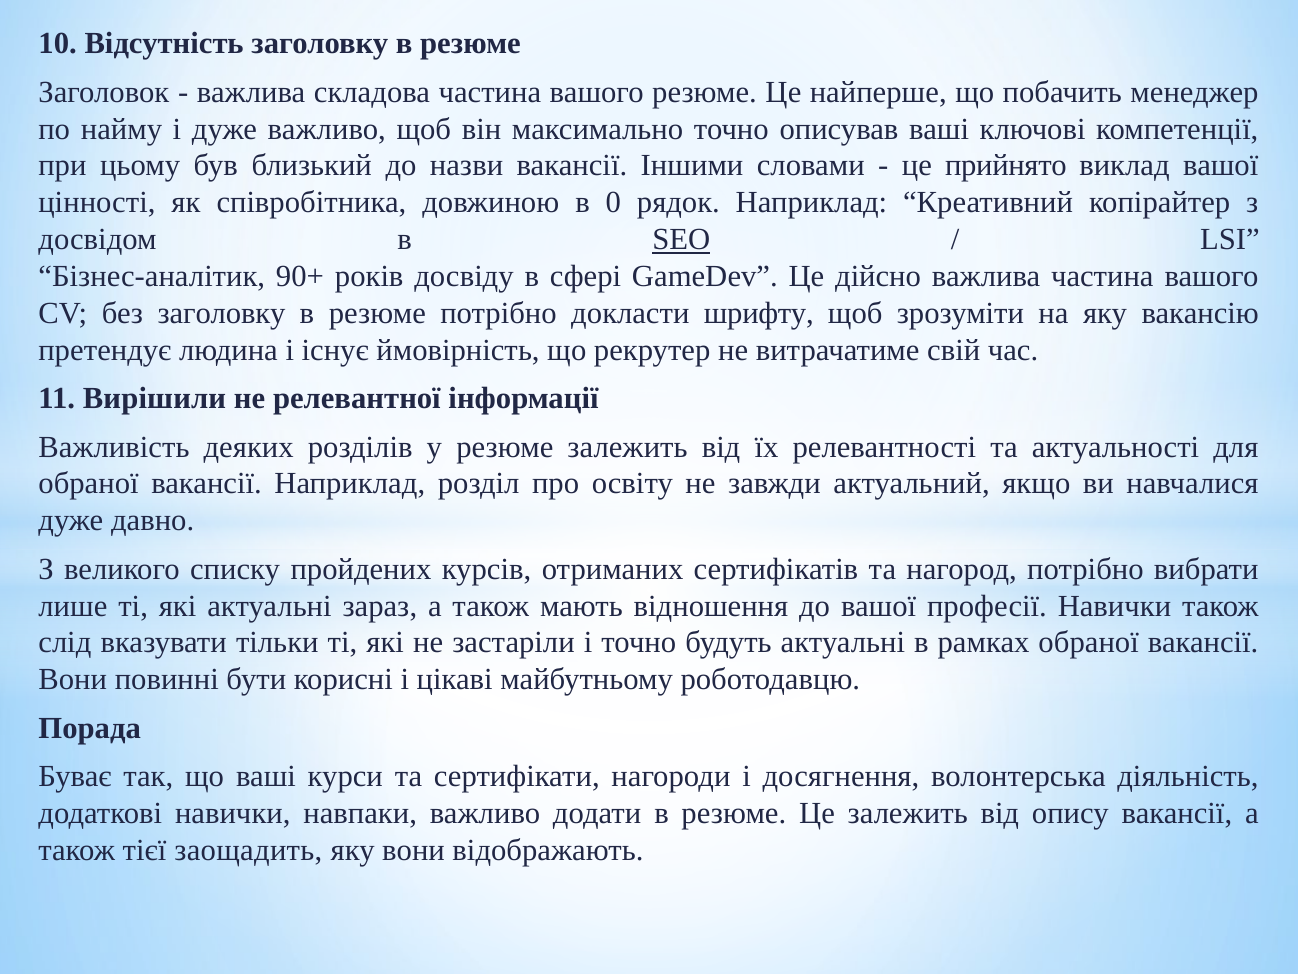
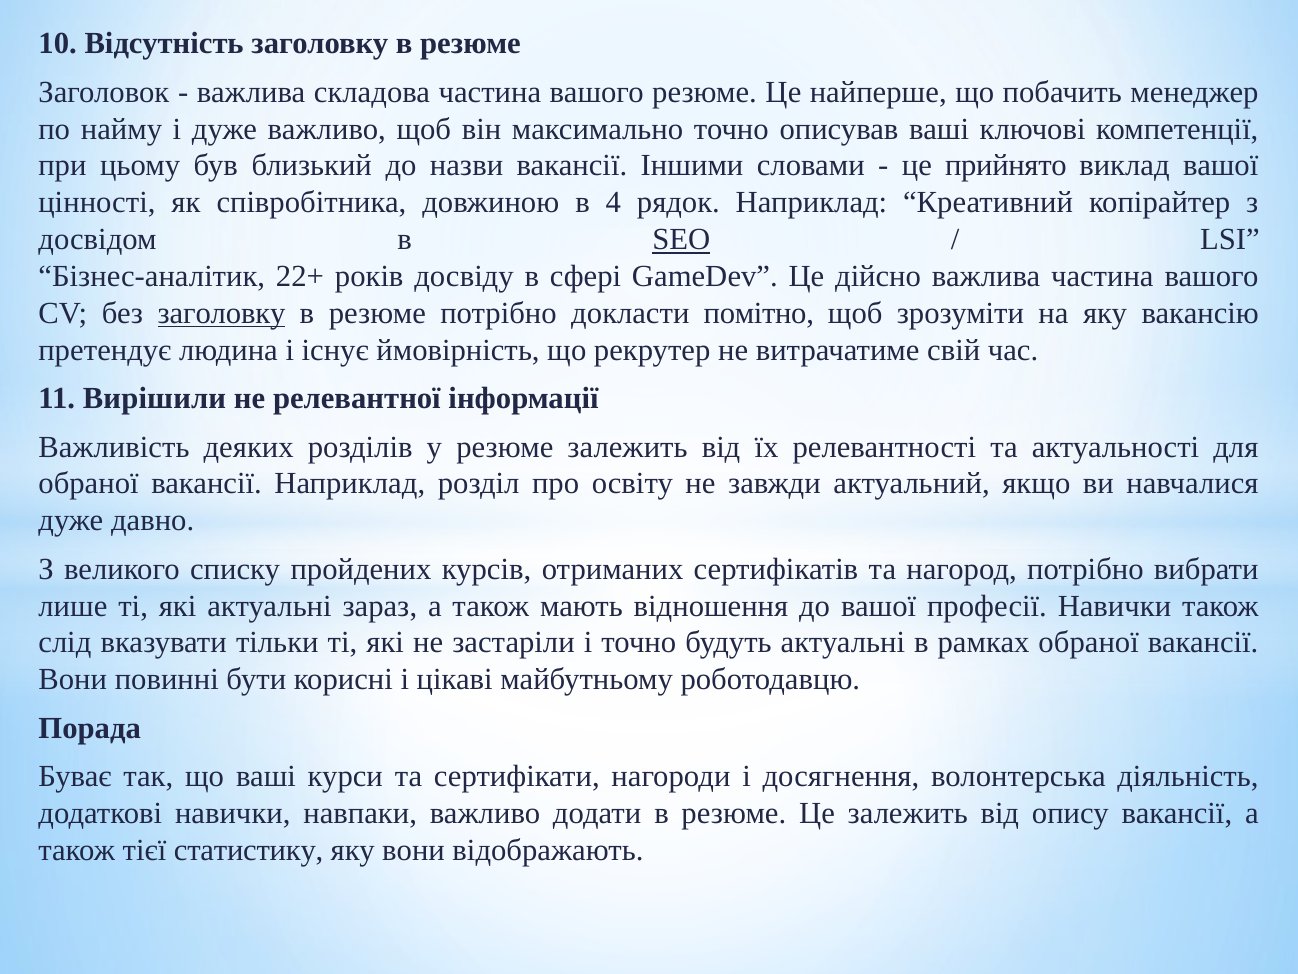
0: 0 -> 4 (613, 203)
90+: 90+ -> 22+ (300, 276)
заголовку underline: none -> present (222, 313)
шрифту: шрифту -> помітно (759, 313)
заощадить: заощадить -> статистику (249, 850)
